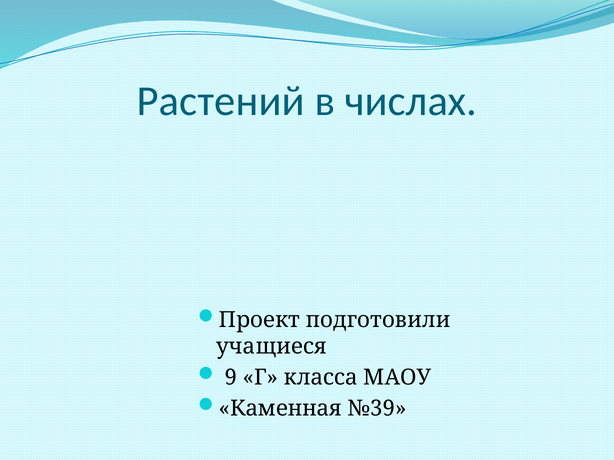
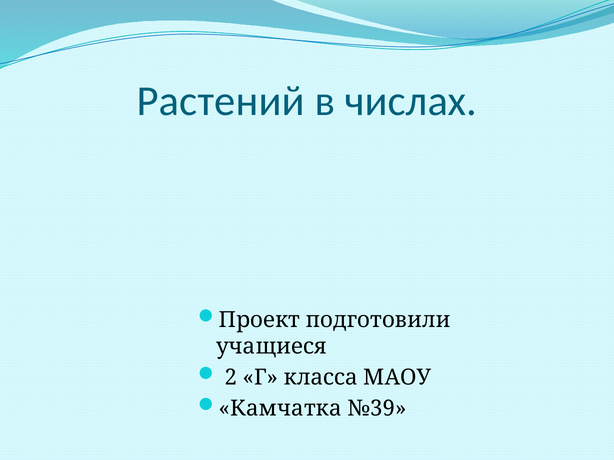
9: 9 -> 2 (231, 378)
Каменная: Каменная -> Камчатка (280, 409)
